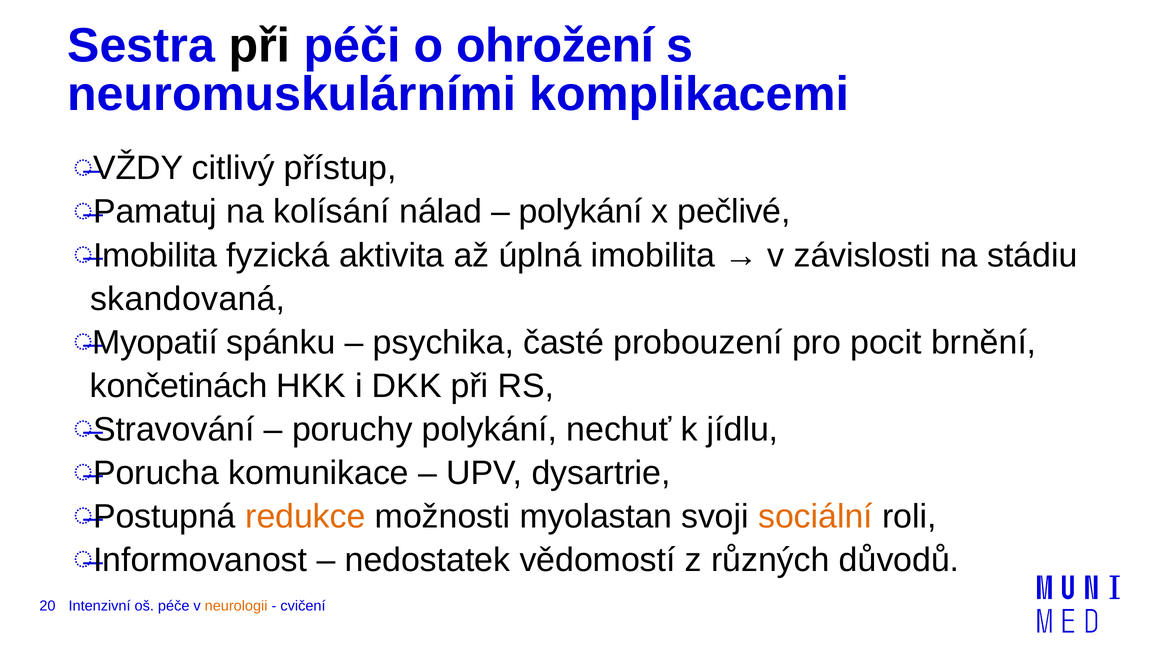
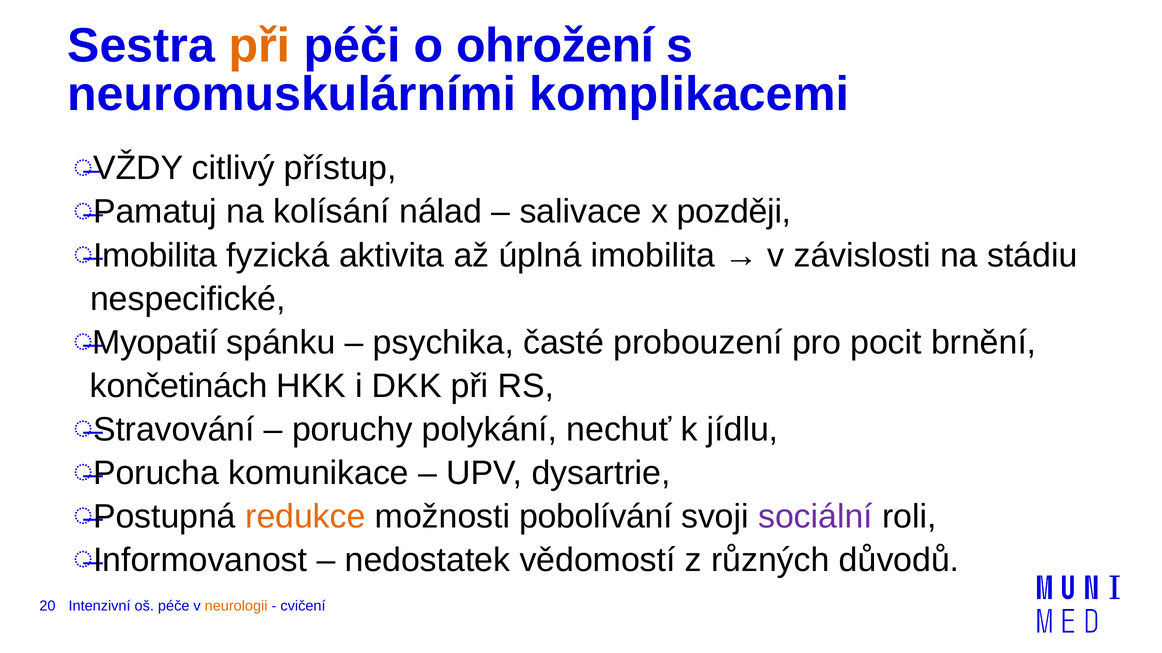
při colour: black -> orange (259, 46)
polykání: polykání -> salivace (581, 212)
pečlivé: pečlivé -> později (734, 212)
skandovaná: skandovaná -> nespecifické (188, 299)
myolastan: myolastan -> pobolívání (596, 517)
sociální colour: orange -> purple (815, 517)
